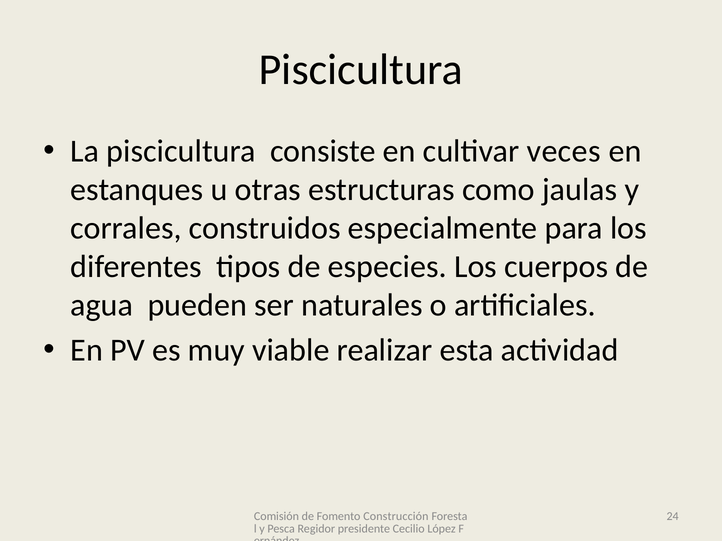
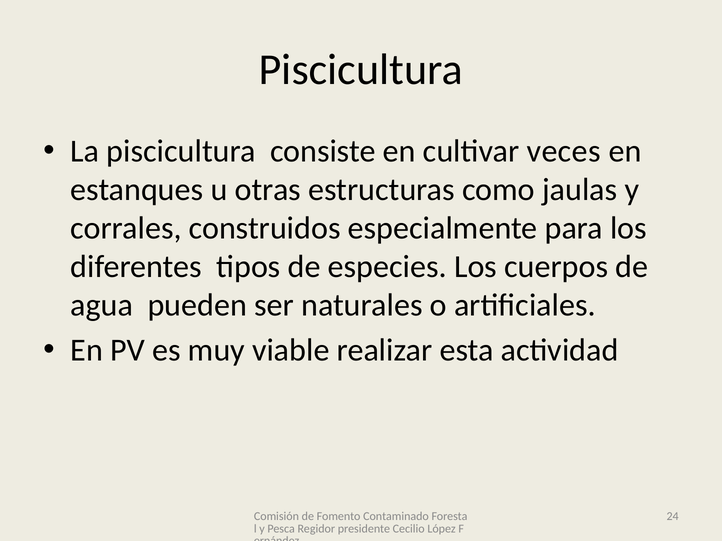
Construcción: Construcción -> Contaminado (396, 517)
